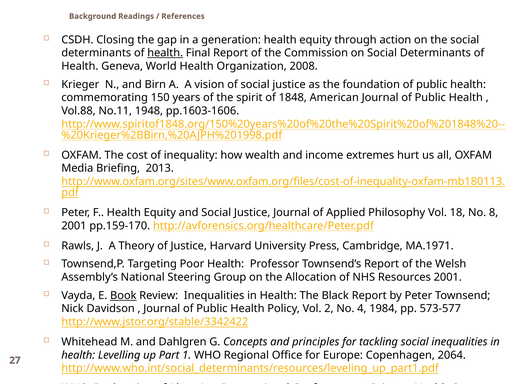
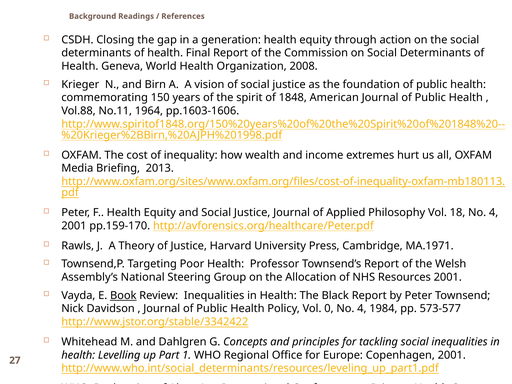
health underline: present -> none (165, 53)
1948: 1948 -> 1964 (149, 111)
18 No 8: 8 -> 4 (494, 213)
2: 2 -> 0 (329, 309)
Copenhagen 2064: 2064 -> 2001 (452, 355)
